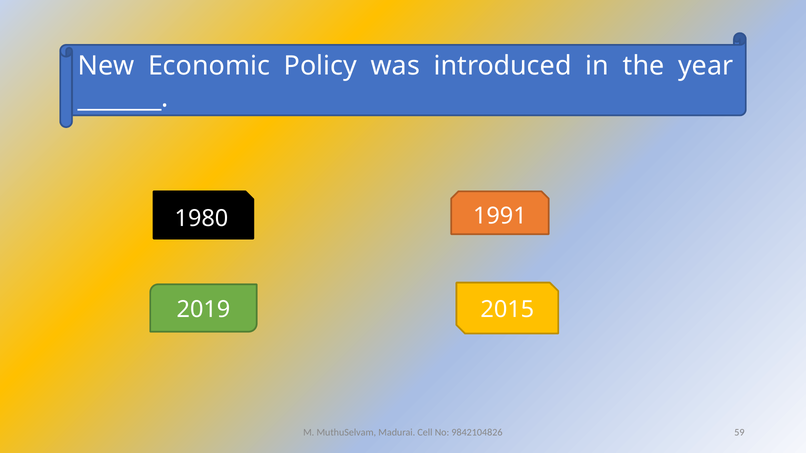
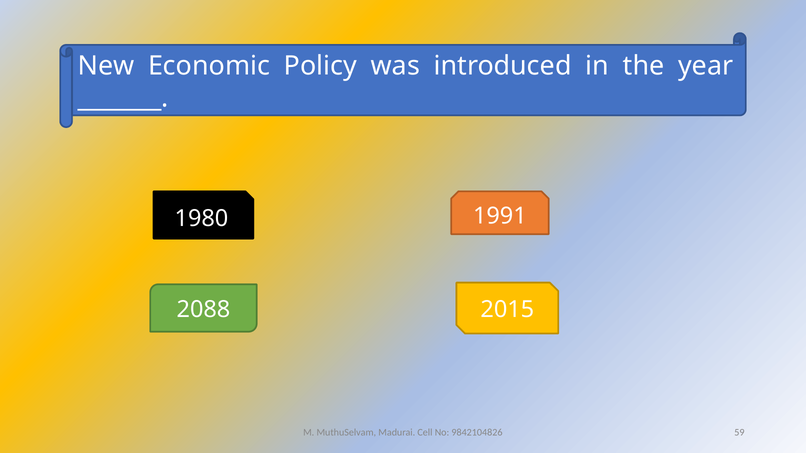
2019: 2019 -> 2088 (203, 310)
